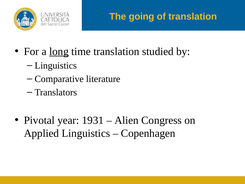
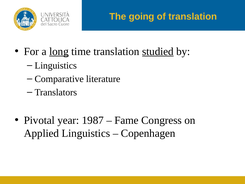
studied underline: none -> present (158, 51)
1931: 1931 -> 1987 (93, 120)
Alien: Alien -> Fame (126, 120)
